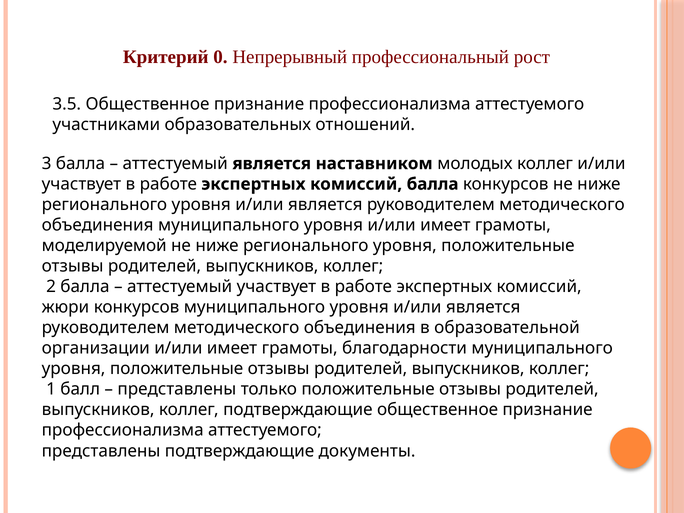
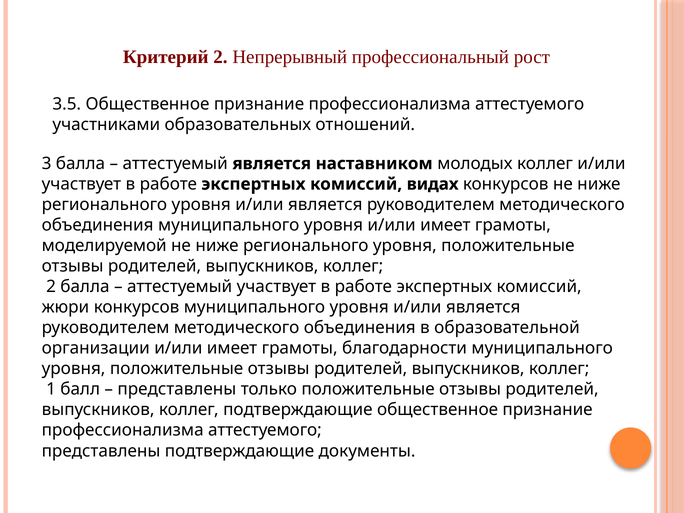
Критерий 0: 0 -> 2 (220, 57)
комиссий балла: балла -> видах (433, 184)
